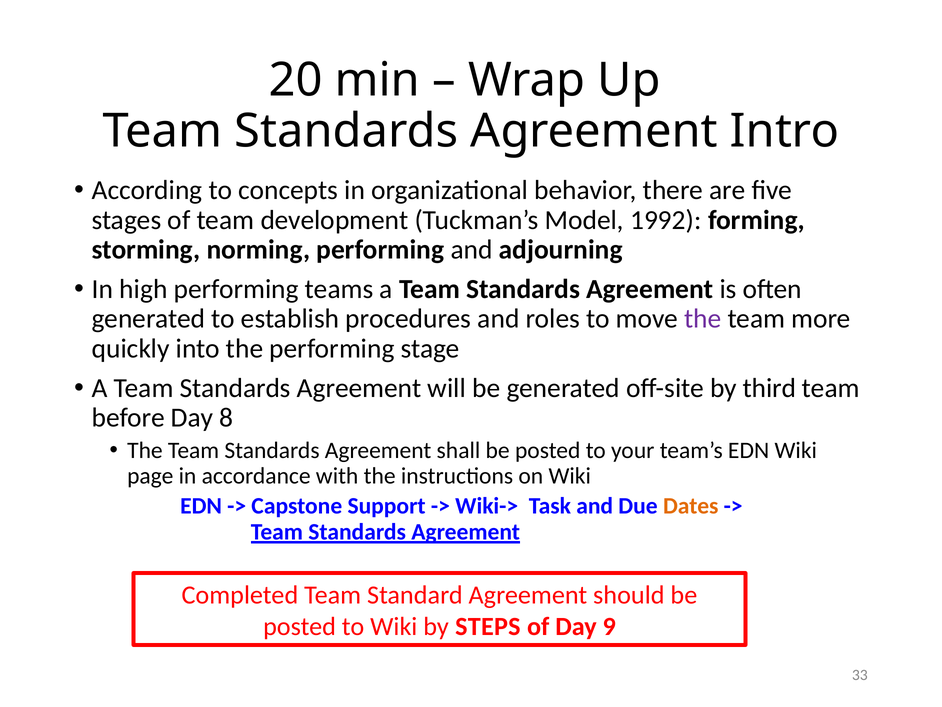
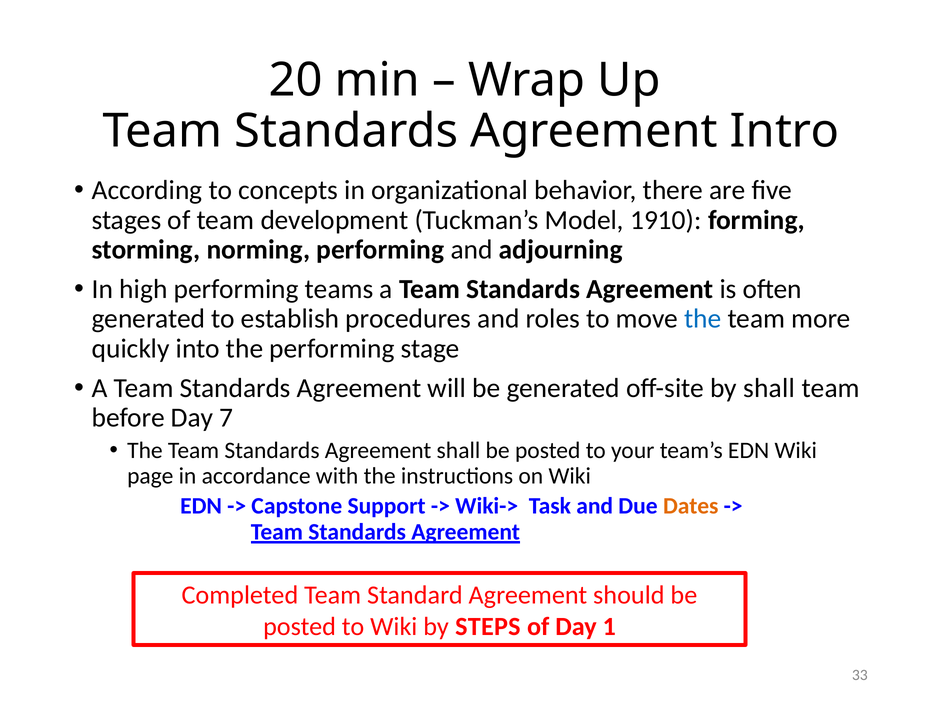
1992: 1992 -> 1910 (666, 220)
the colour: purple -> blue (703, 319)
by third: third -> shall (769, 388)
8: 8 -> 7 (226, 418)
9: 9 -> 1 (609, 626)
